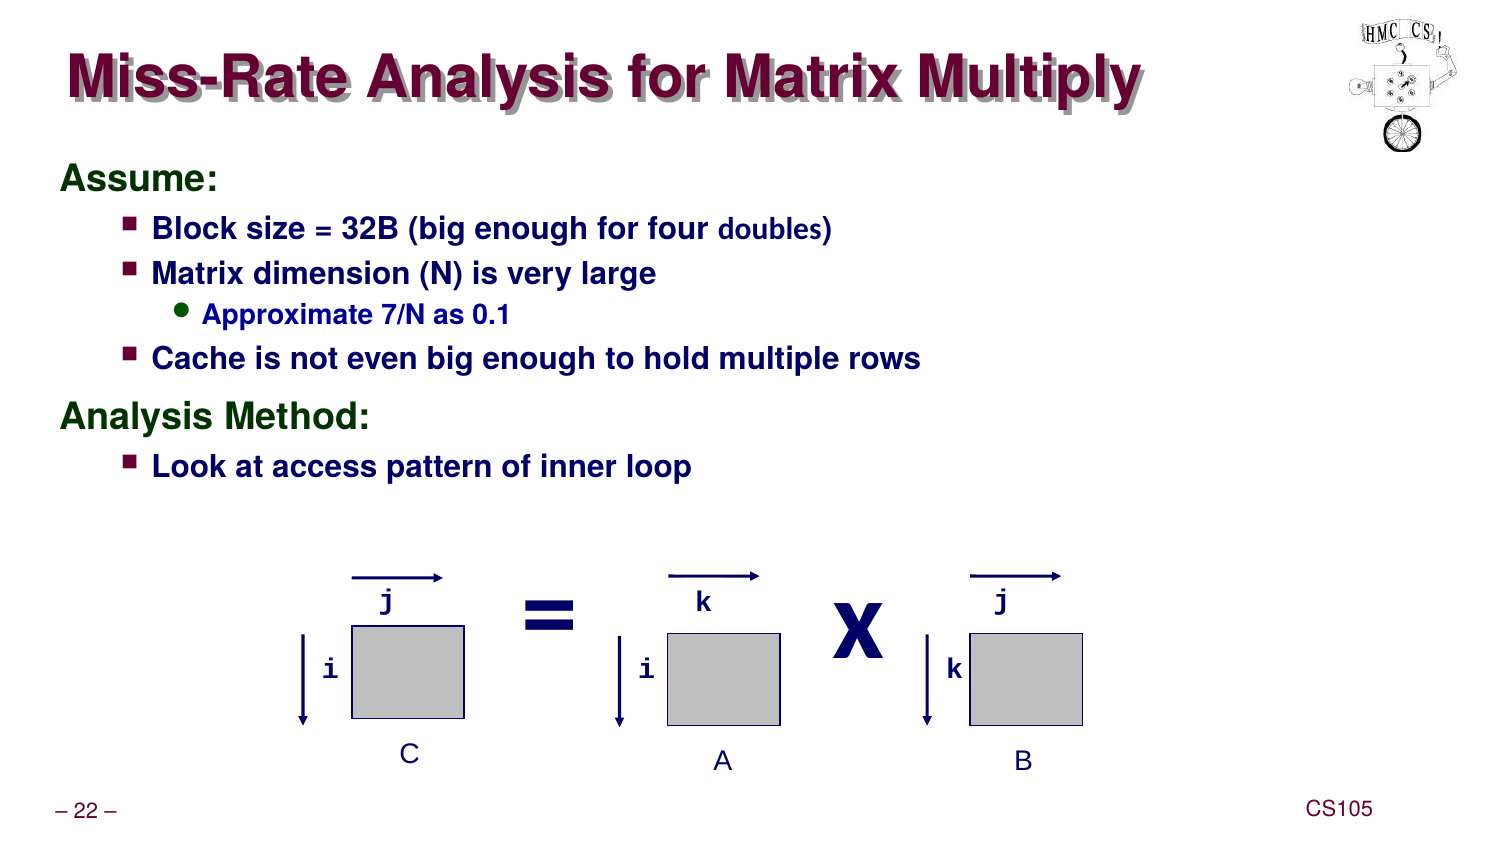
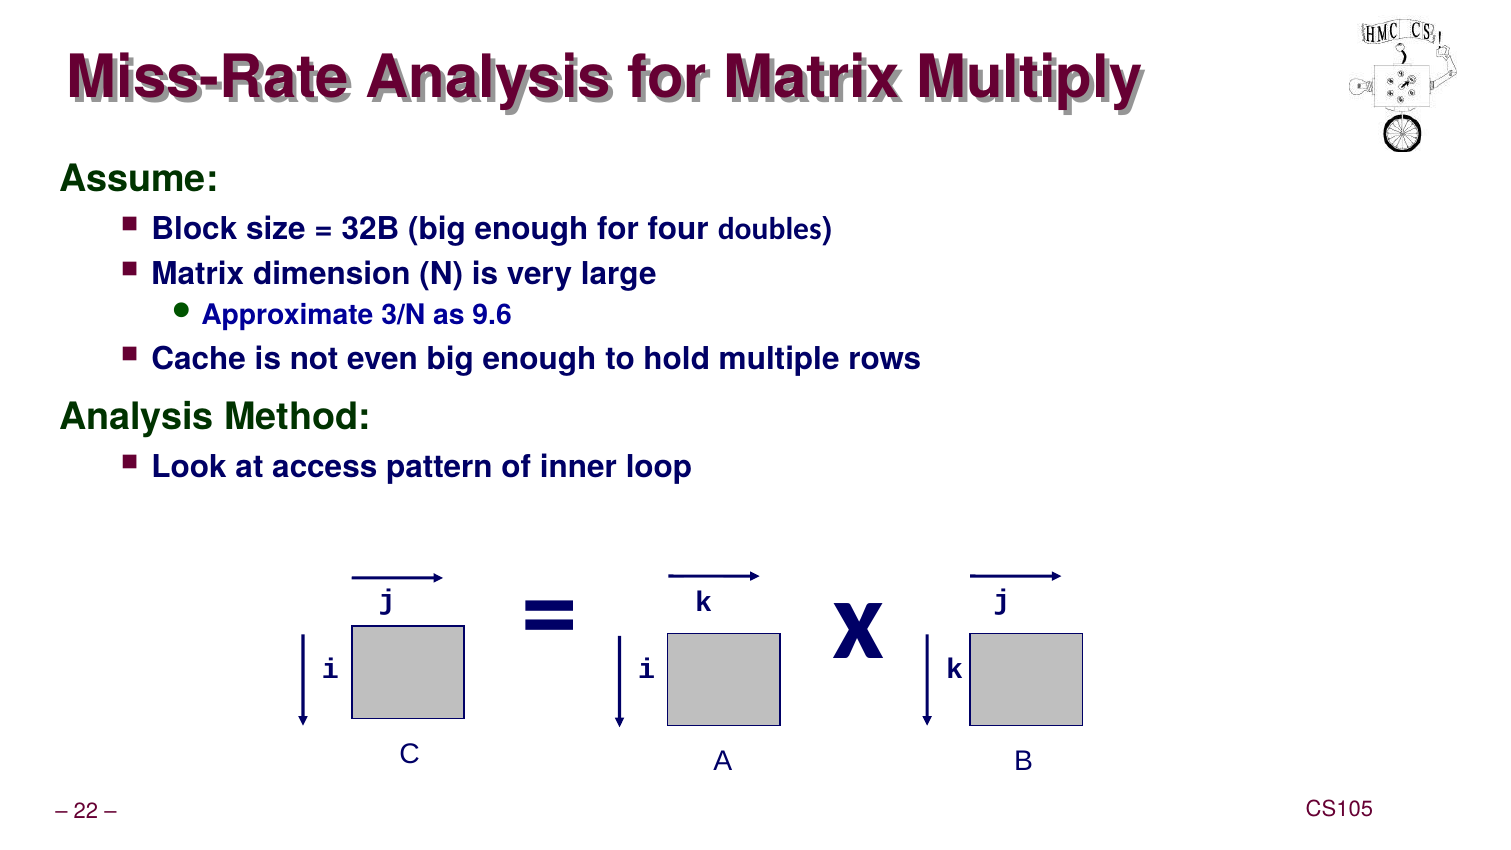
7/N: 7/N -> 3/N (403, 315)
0.1: 0.1 -> 9.6 (492, 315)
